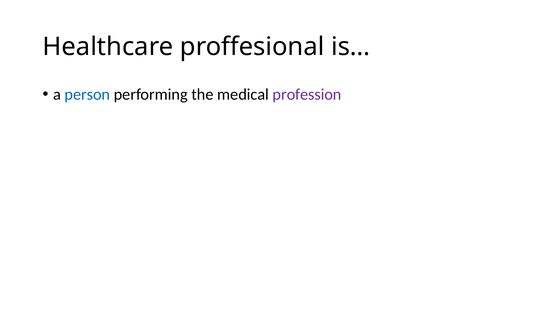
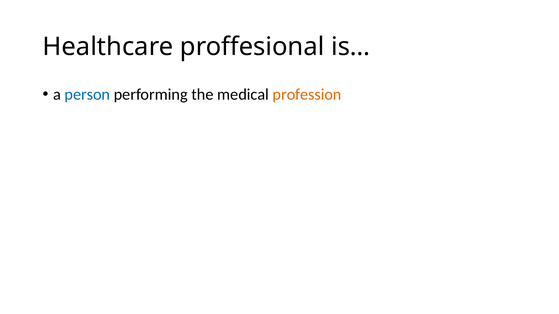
profession colour: purple -> orange (307, 95)
